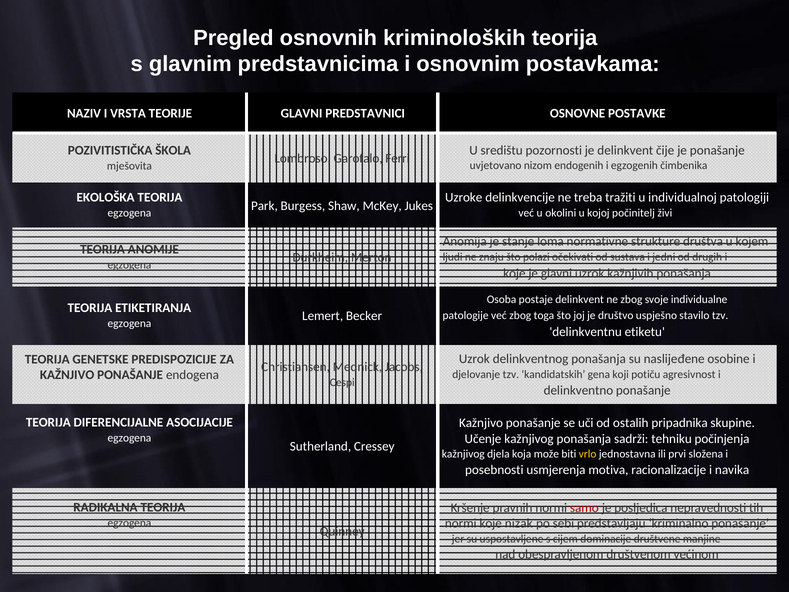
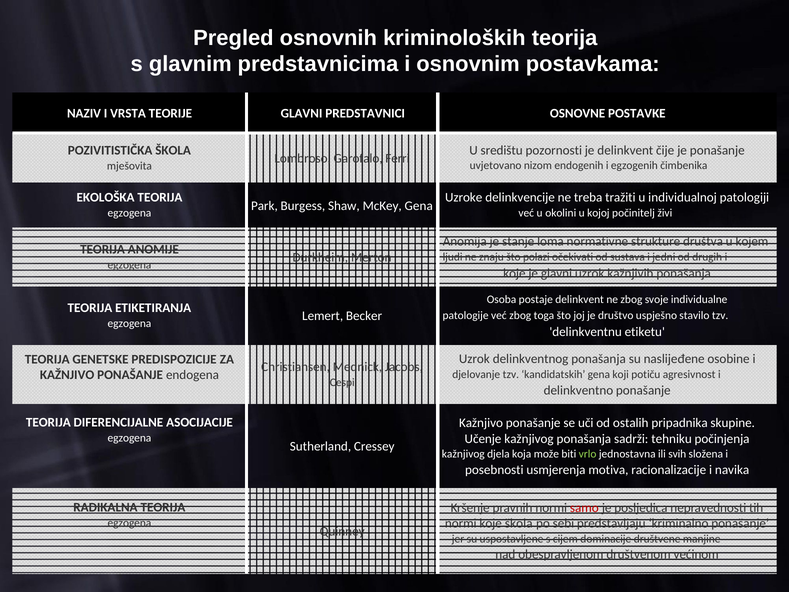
McKey Jukes: Jukes -> Gena (419, 206)
vrlo colour: yellow -> light green (588, 454)
prvi: prvi -> svih (677, 454)
koje nizak: nizak -> škola (519, 523)
